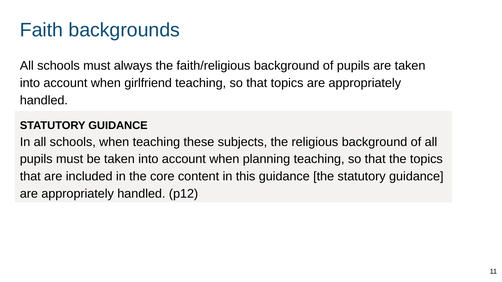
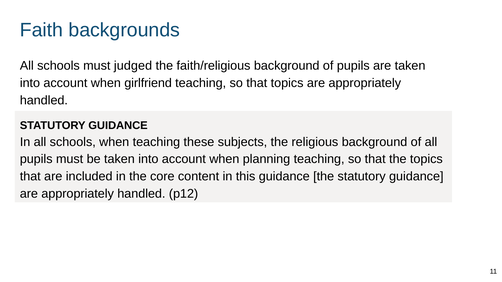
always: always -> judged (133, 66)
